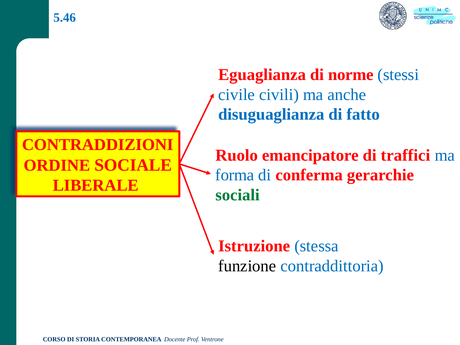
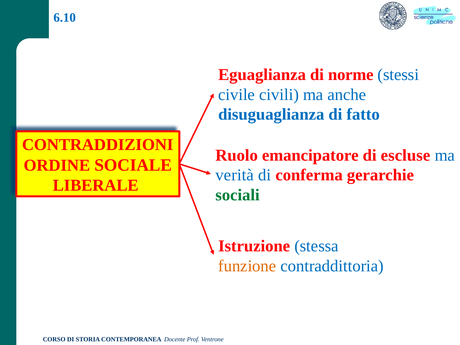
5.46: 5.46 -> 6.10 (65, 18)
traffici: traffici -> escluse (405, 155)
forma: forma -> verità (235, 175)
funzione colour: black -> orange (247, 266)
